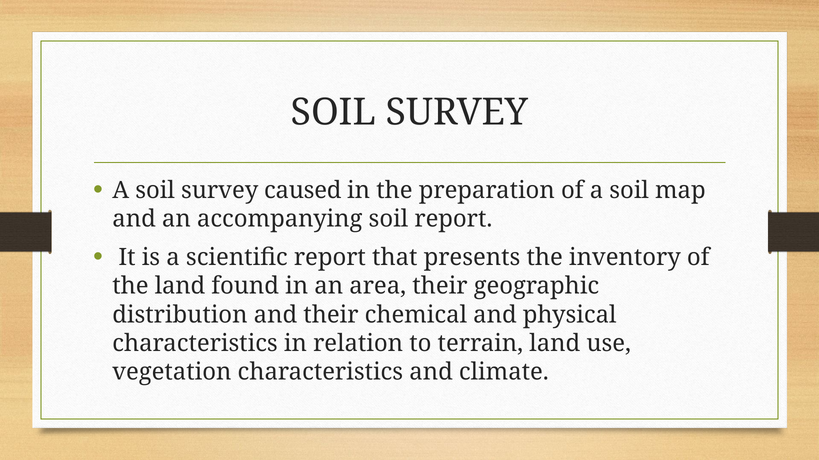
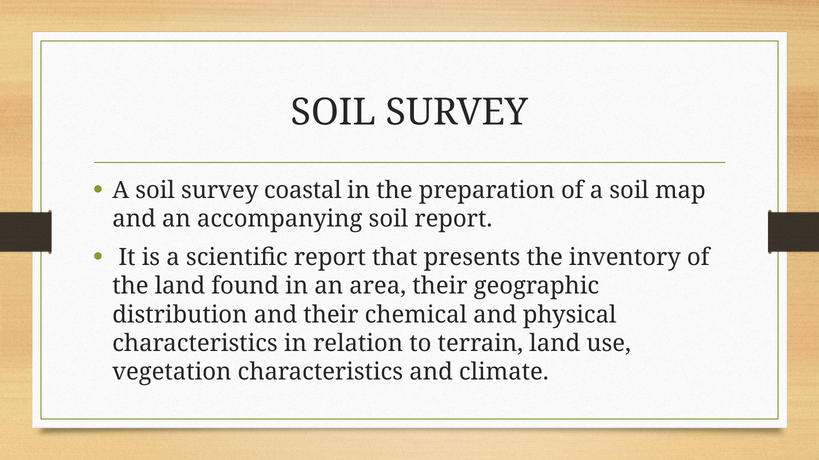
caused: caused -> coastal (303, 191)
